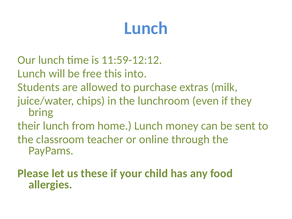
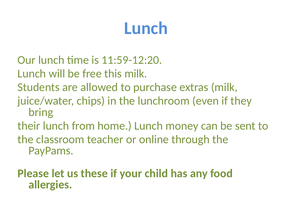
11:59-12:12: 11:59-12:12 -> 11:59-12:20 (132, 60)
this into: into -> milk (136, 74)
